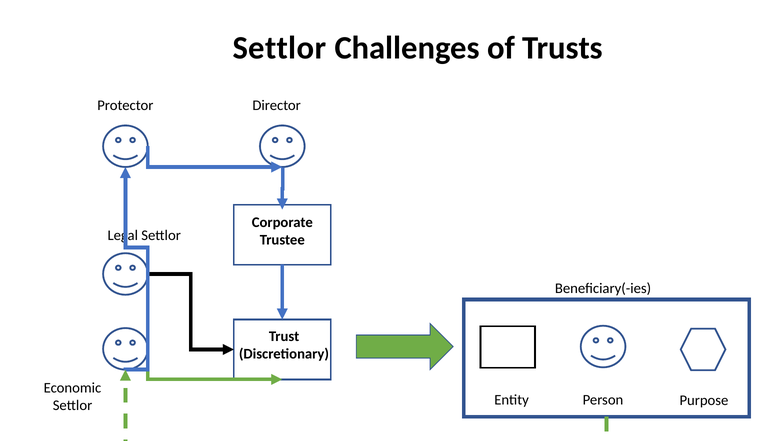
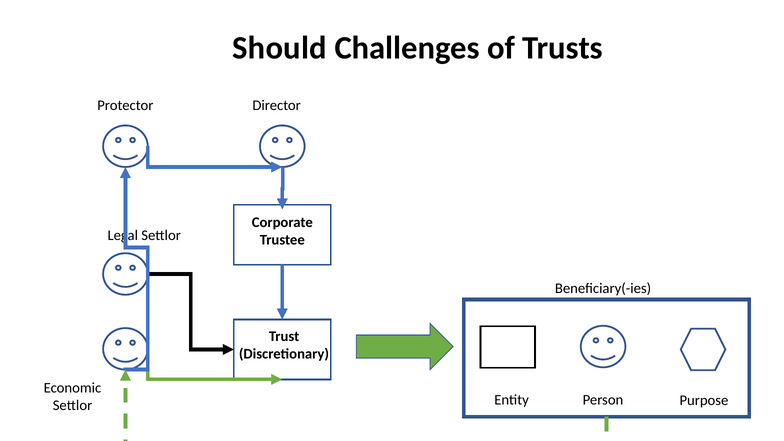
Settlor: Settlor -> Should (280, 48)
